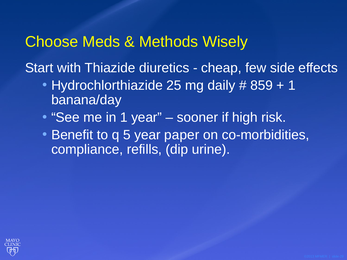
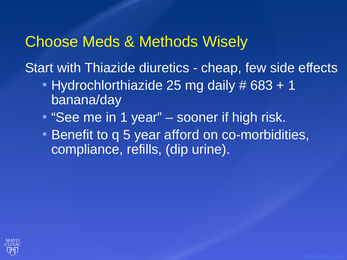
859: 859 -> 683 (262, 85)
paper: paper -> afford (182, 135)
